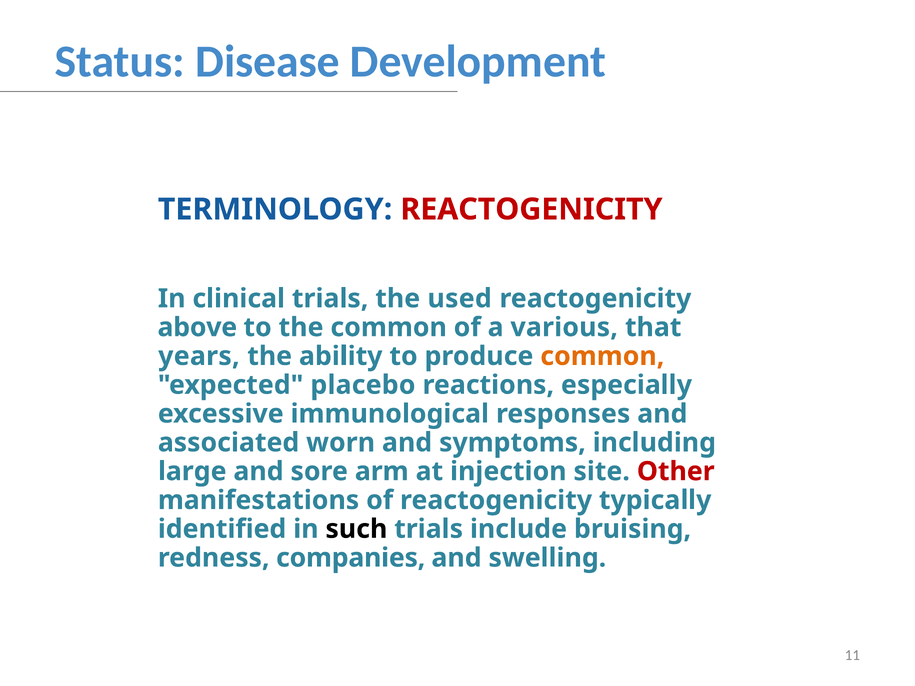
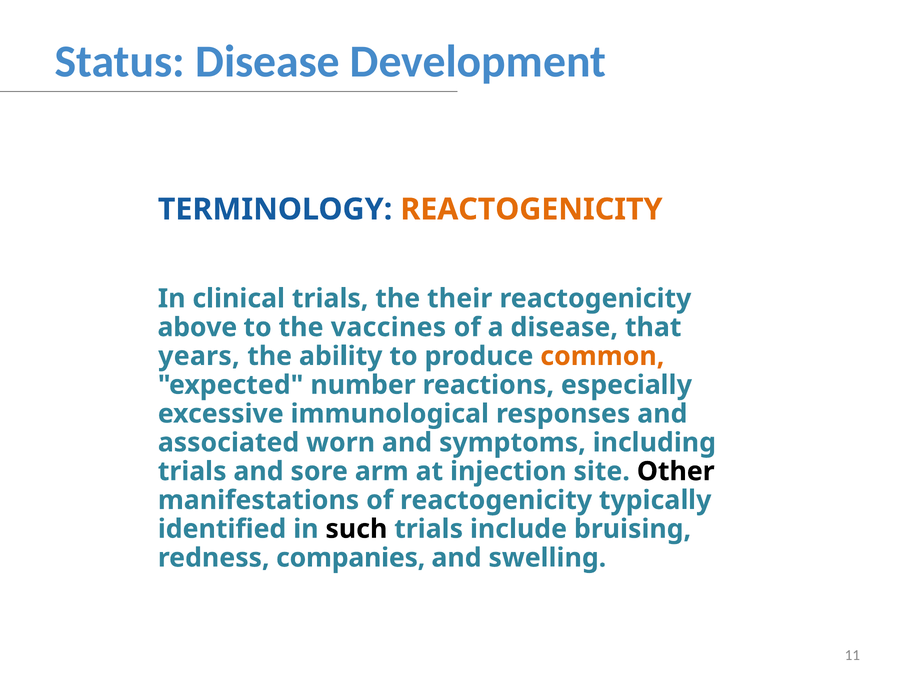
REACTOGENICITY colour: red -> orange (531, 209)
used: used -> their (460, 299)
the common: common -> vaccines (388, 327)
a various: various -> disease (564, 327)
placebo: placebo -> number (363, 385)
large: large -> trials (192, 472)
Other colour: red -> black (676, 472)
